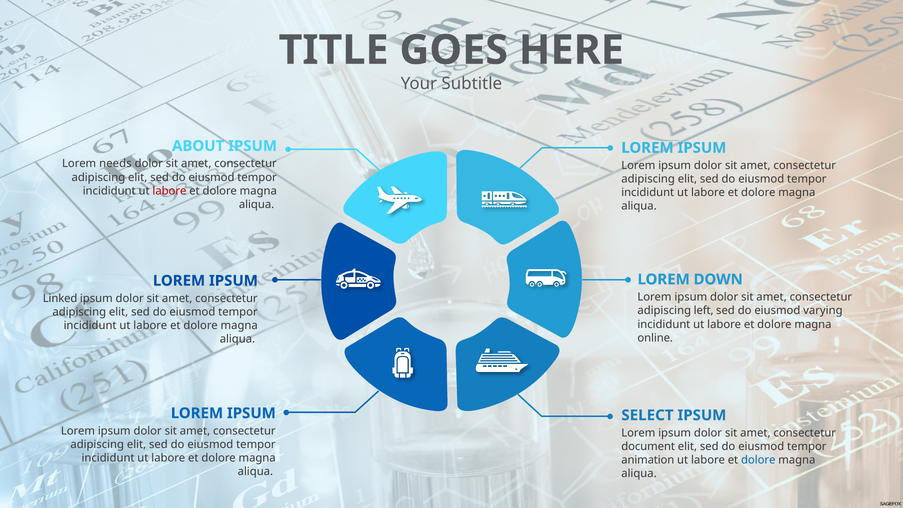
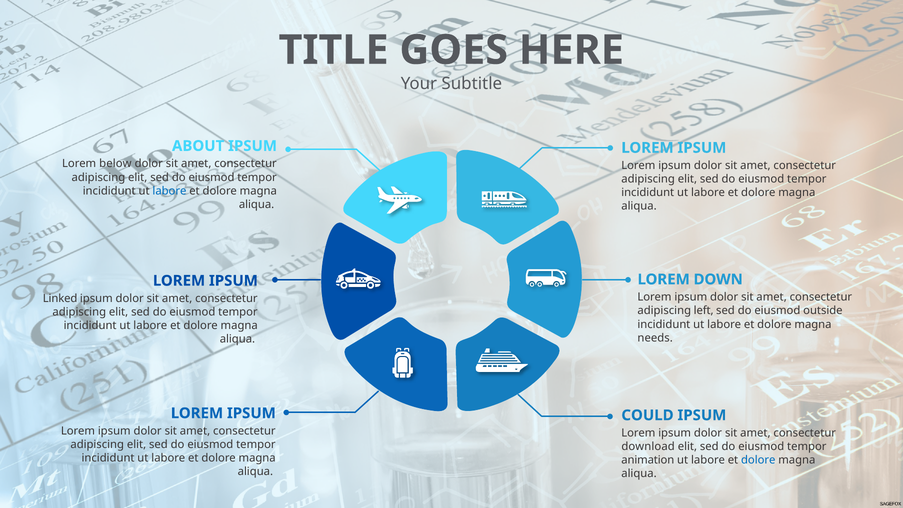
needs: needs -> below (115, 164)
labore colour: red -> blue (169, 191)
varying: varying -> outside (823, 311)
online: online -> needs (655, 338)
SELECT: SELECT -> COULD (647, 415)
document: document -> download (648, 447)
